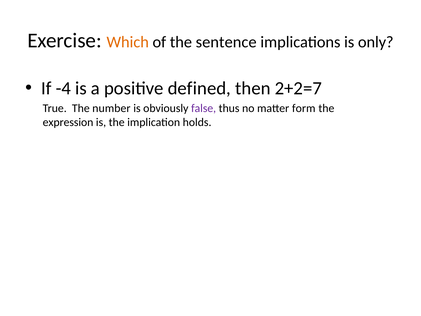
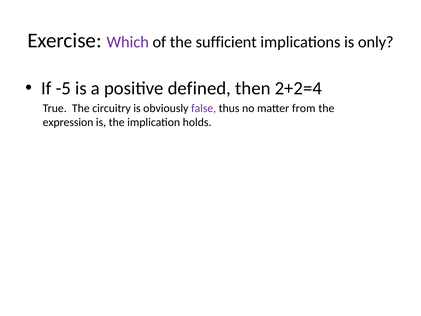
Which colour: orange -> purple (128, 42)
sentence: sentence -> sufficient (226, 42)
-4: -4 -> -5 (63, 88)
2+2=7: 2+2=7 -> 2+2=4 (298, 88)
number: number -> circuitry (112, 108)
form: form -> from (304, 108)
